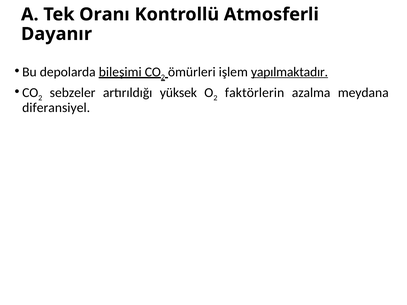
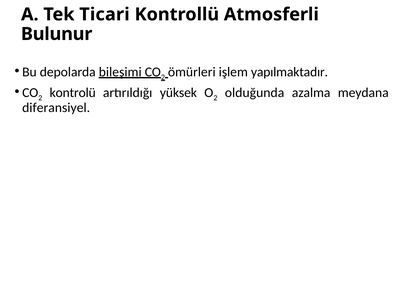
Oranı: Oranı -> Ticari (104, 14)
Dayanır: Dayanır -> Bulunur (57, 34)
yapılmaktadır underline: present -> none (290, 72)
sebzeler: sebzeler -> kontrolü (73, 93)
faktörlerin: faktörlerin -> olduğunda (255, 93)
